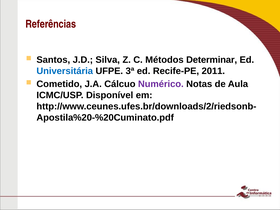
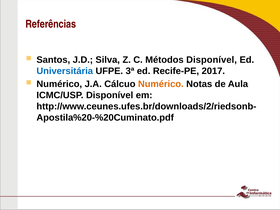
Métodos Determinar: Determinar -> Disponível (212, 60)
2011: 2011 -> 2017 (213, 71)
Cometido: Cometido -> Numérico (59, 84)
Numérico colour: purple -> orange (161, 84)
